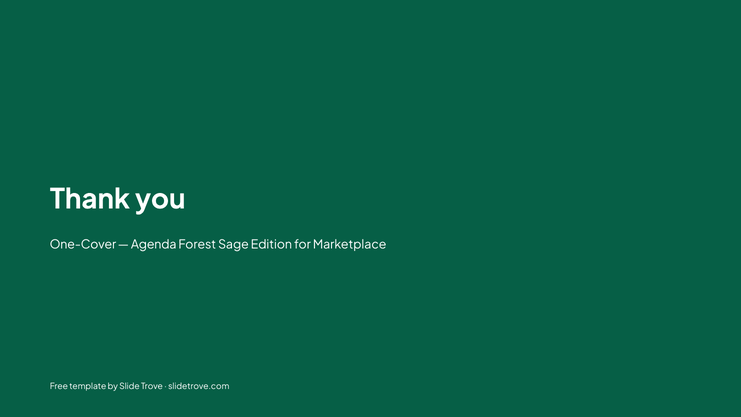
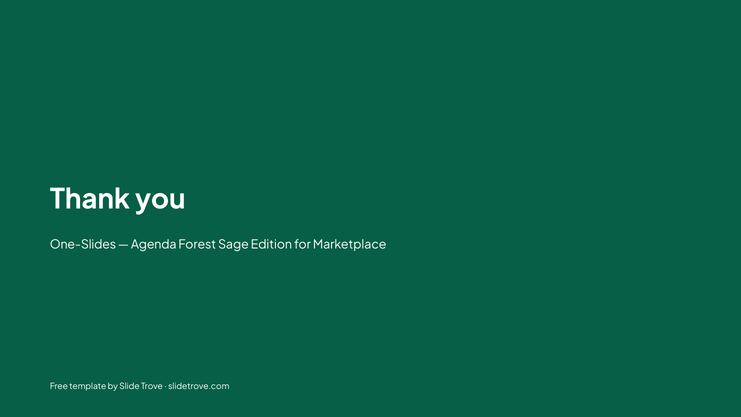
One-Cover: One-Cover -> One-Slides (83, 244)
